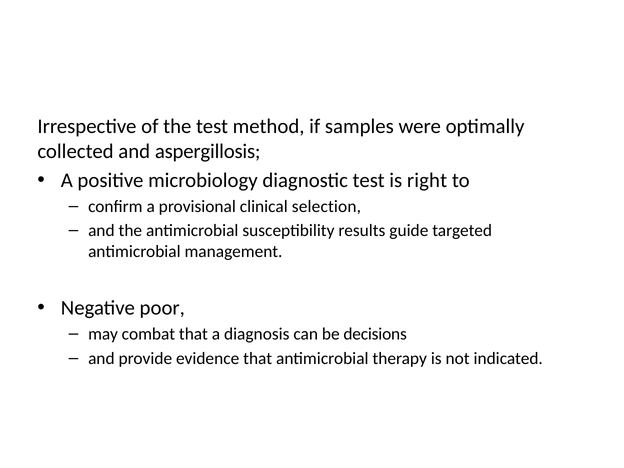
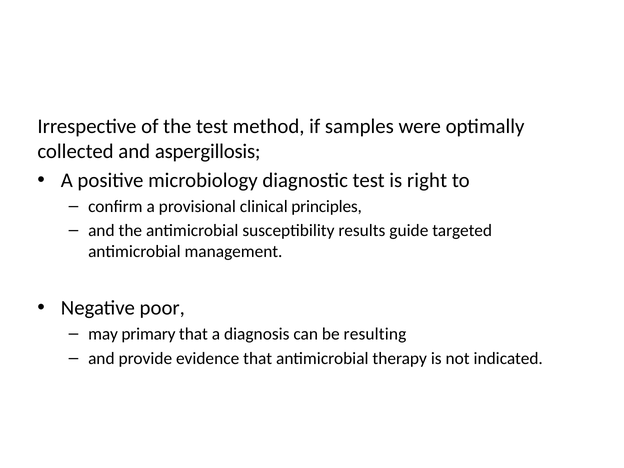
selection: selection -> principles (327, 206)
combat: combat -> primary (148, 334)
decisions: decisions -> resulting (375, 334)
